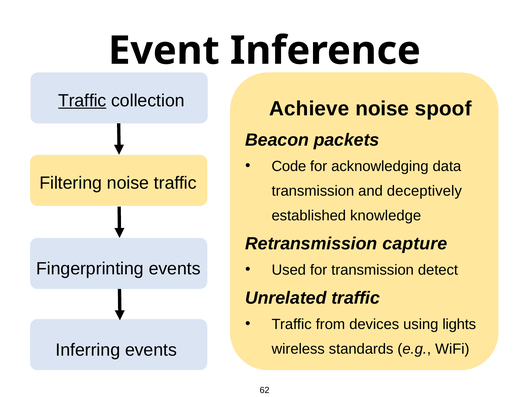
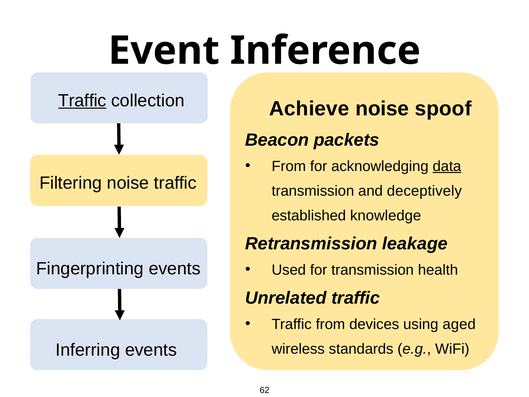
Code: Code -> From (289, 166)
data underline: none -> present (447, 166)
capture: capture -> leakage (415, 243)
detect: detect -> health (438, 270)
lights: lights -> aged (459, 324)
